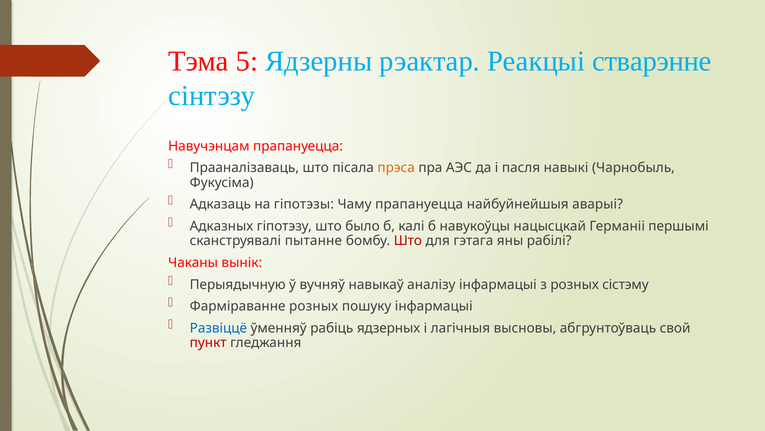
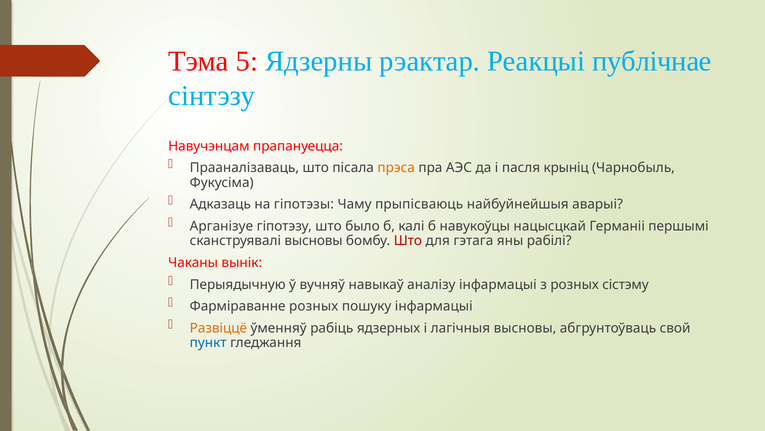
стварэнне: стварэнне -> публічнае (652, 61)
навыкі: навыкі -> крыніц (566, 168)
Чаму прапануецца: прапануецца -> прыпісваюць (419, 204)
Адказных: Адказных -> Арганізуе (221, 226)
сканструявалі пытанне: пытанне -> высновы (314, 240)
Развіццё colour: blue -> orange (218, 328)
пункт colour: red -> blue (208, 342)
